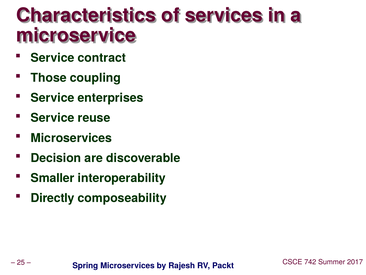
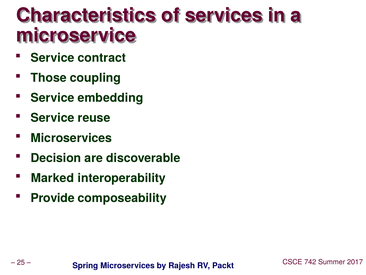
enterprises: enterprises -> embedding (111, 98)
Smaller: Smaller -> Marked (52, 178)
Directly: Directly -> Provide (53, 198)
